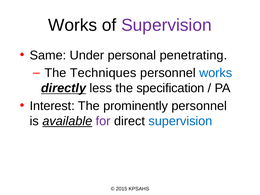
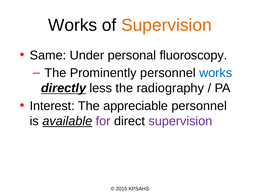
Supervision colour: purple -> orange (166, 25)
penetrating: penetrating -> fluoroscopy (193, 55)
Techniques: Techniques -> Prominently (103, 73)
specification: specification -> radiography (170, 88)
prominently: prominently -> appreciable (136, 106)
supervision colour: blue -> purple (180, 121)
